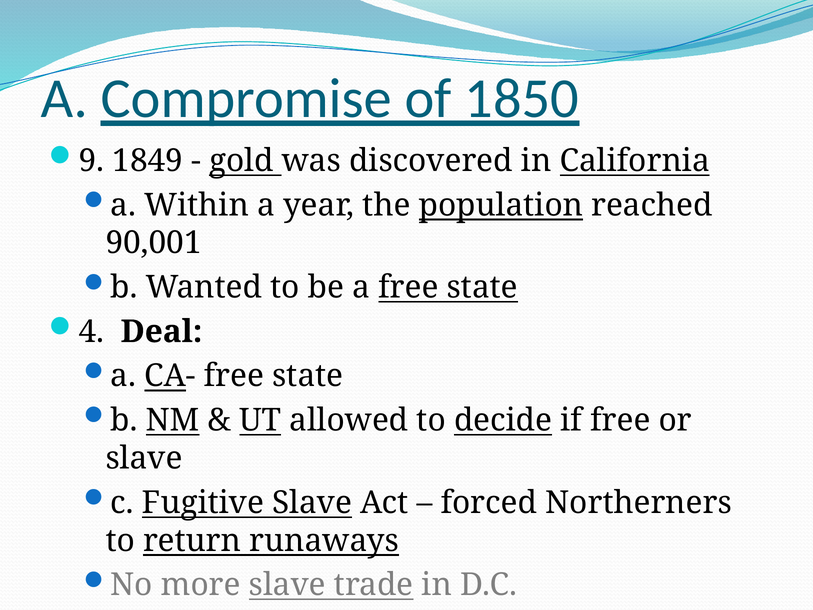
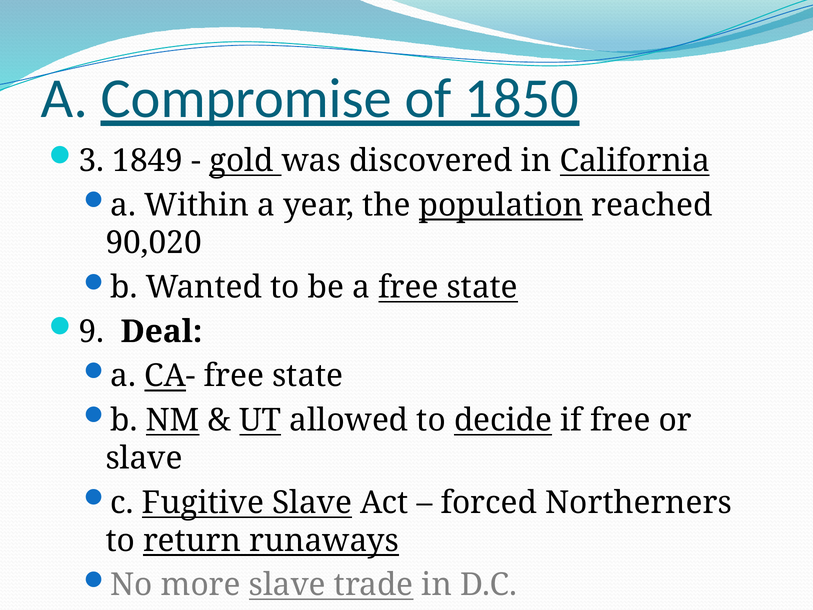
9: 9 -> 3 (91, 161)
90,001: 90,001 -> 90,020 (154, 243)
4: 4 -> 9 (91, 332)
